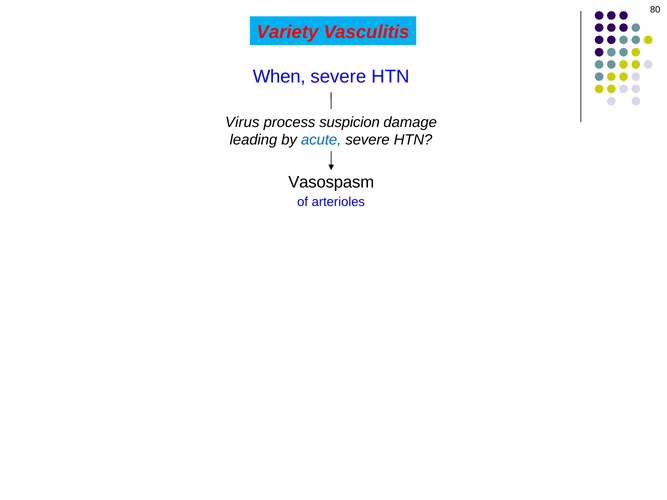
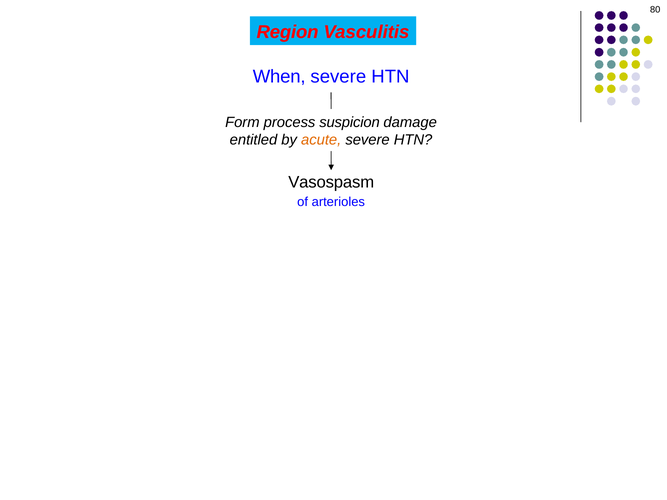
Variety: Variety -> Region (288, 32)
Virus: Virus -> Form (242, 122)
leading: leading -> entitled (254, 140)
acute colour: blue -> orange (321, 140)
